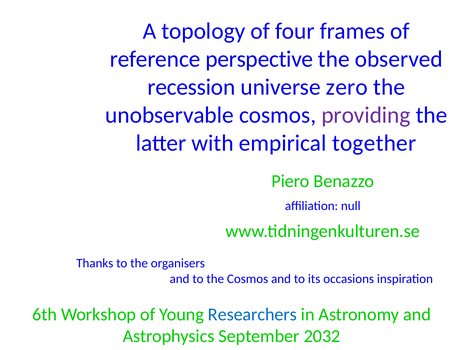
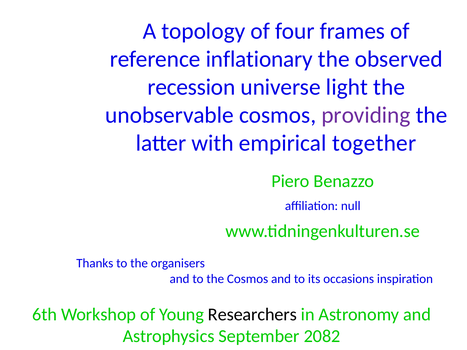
perspective: perspective -> inflationary (259, 59)
zero: zero -> light (347, 87)
Researchers colour: blue -> black (252, 315)
2032: 2032 -> 2082 (322, 336)
